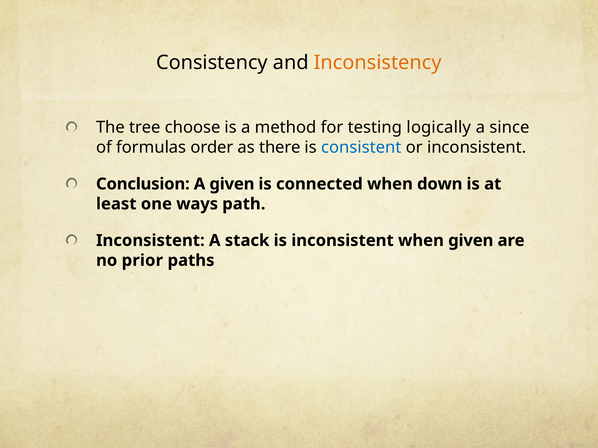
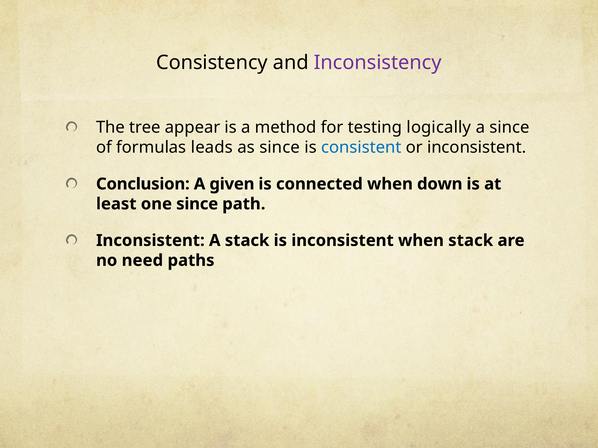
Inconsistency colour: orange -> purple (378, 63)
choose: choose -> appear (193, 128)
order: order -> leads (212, 148)
as there: there -> since (280, 148)
one ways: ways -> since (197, 204)
when given: given -> stack (471, 241)
prior: prior -> need (142, 261)
